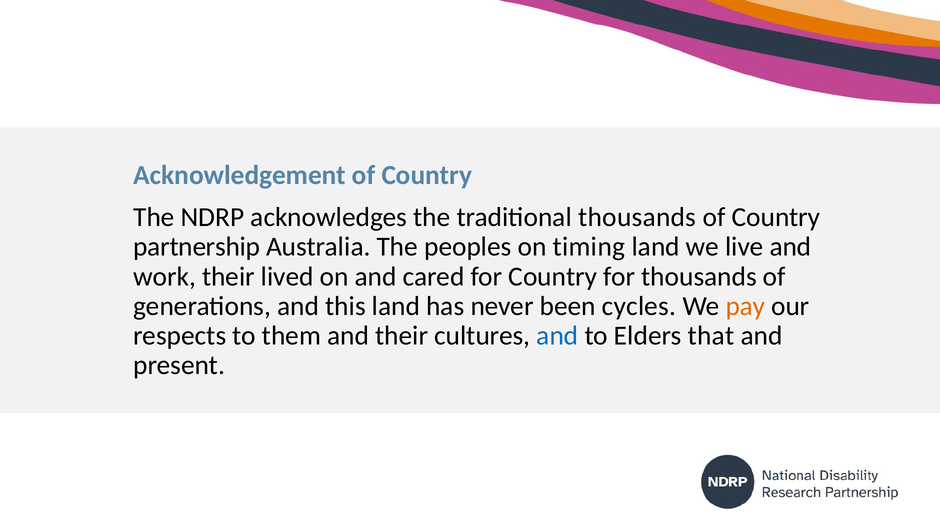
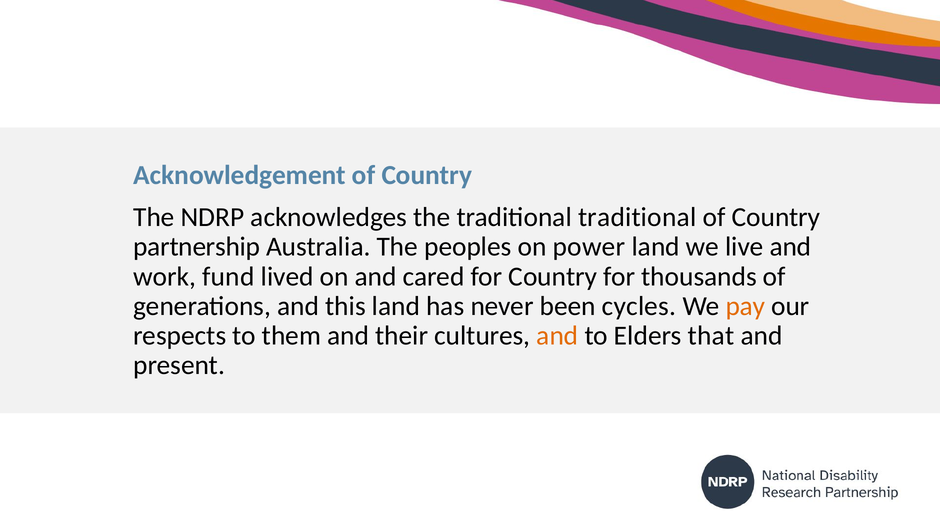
traditional thousands: thousands -> traditional (637, 217)
timing: timing -> power (589, 247)
work their: their -> fund (228, 276)
and colour: blue -> orange (557, 336)
